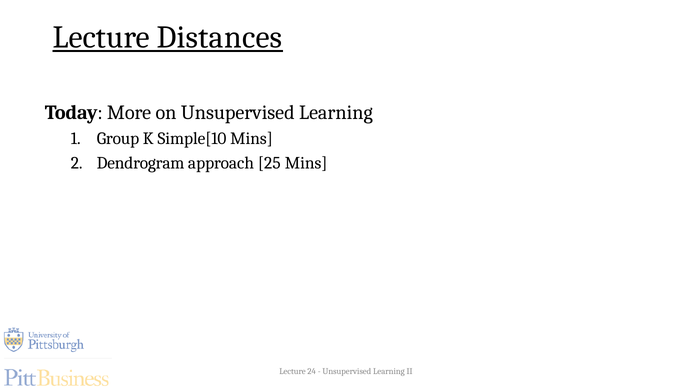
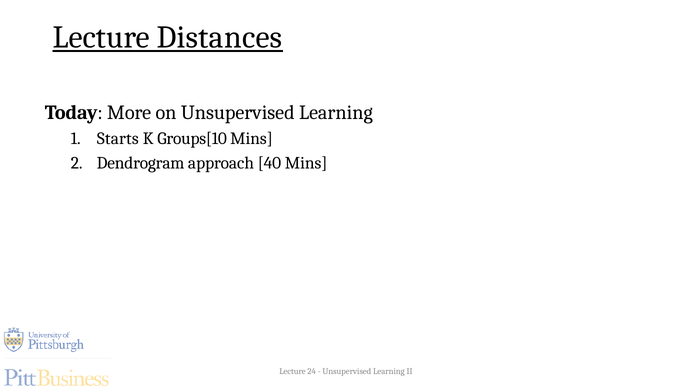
Group: Group -> Starts (118, 139)
Simple[10: Simple[10 -> Groups[10 (192, 139)
25: 25 -> 40 (269, 163)
